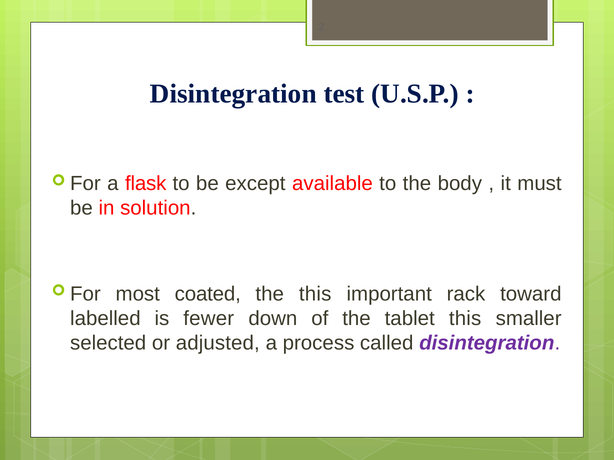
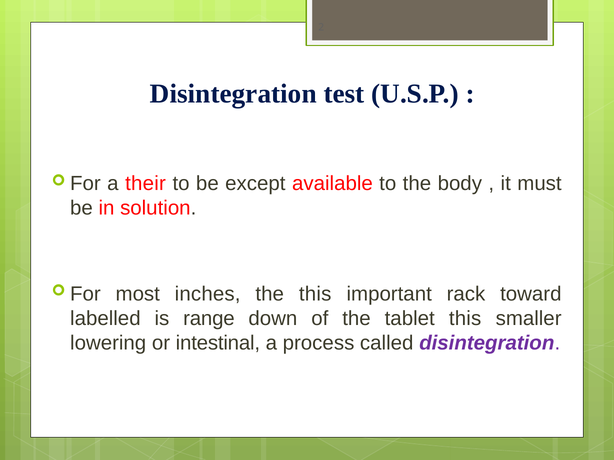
flask: flask -> their (146, 184)
coated: coated -> inches (208, 294)
fewer: fewer -> range (209, 319)
selected: selected -> lowering (108, 343)
adjusted: adjusted -> intestinal (218, 343)
